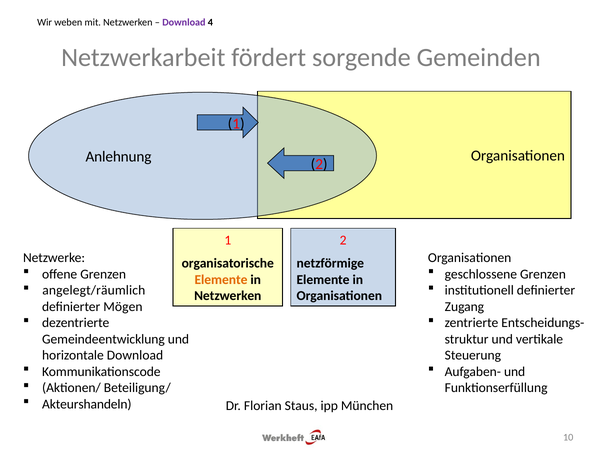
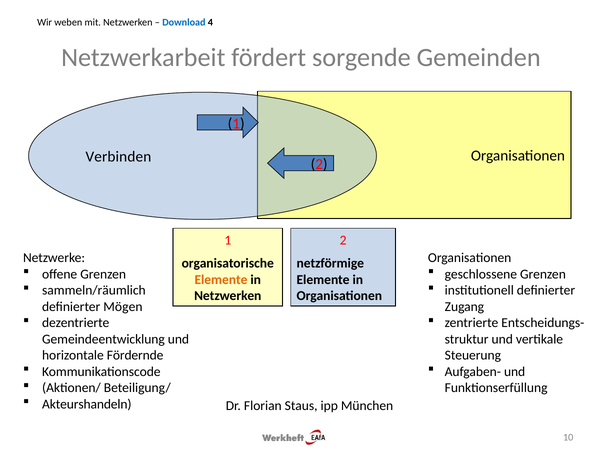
Download colour: purple -> blue (184, 22)
Anlehnung: Anlehnung -> Verbinden (118, 157)
angelegt/räumlich: angelegt/räumlich -> sammeln/räumlich (94, 290)
horizontale Download: Download -> Fördernde (135, 355)
